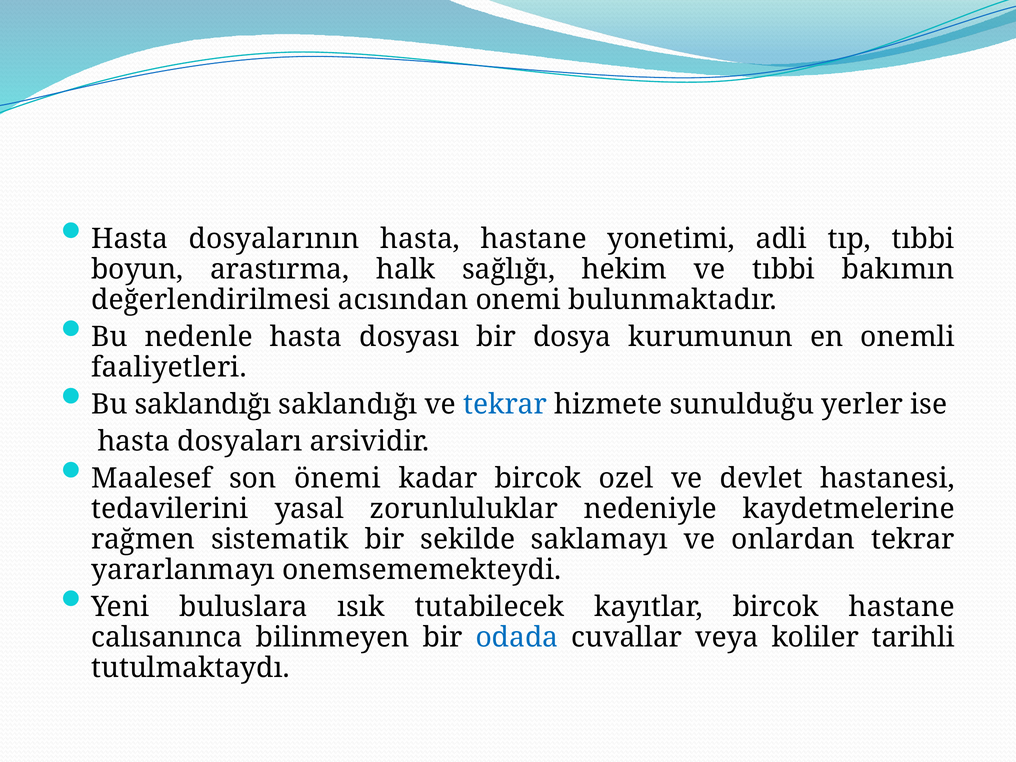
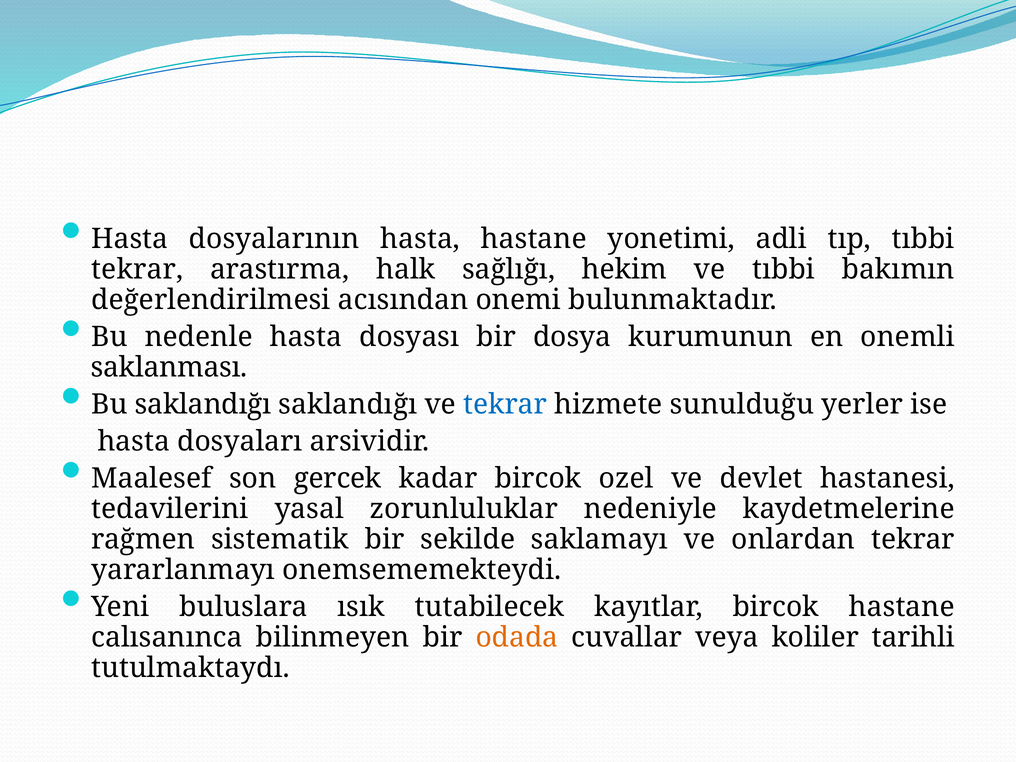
boyun: boyun -> tekrar (137, 269)
faaliyetleri: faaliyetleri -> saklanması (169, 367)
önemi: önemi -> gercek (338, 479)
odada colour: blue -> orange (517, 638)
